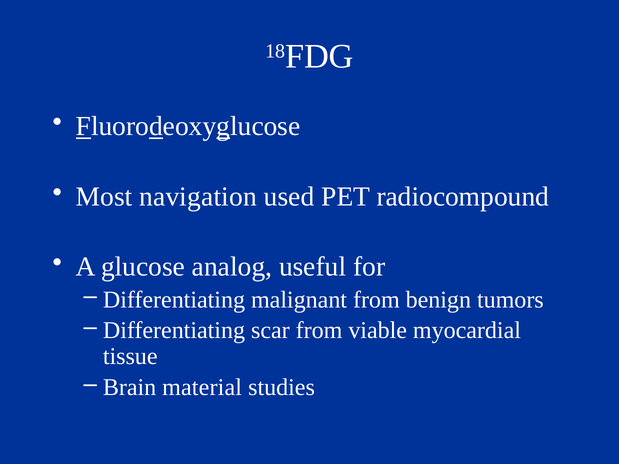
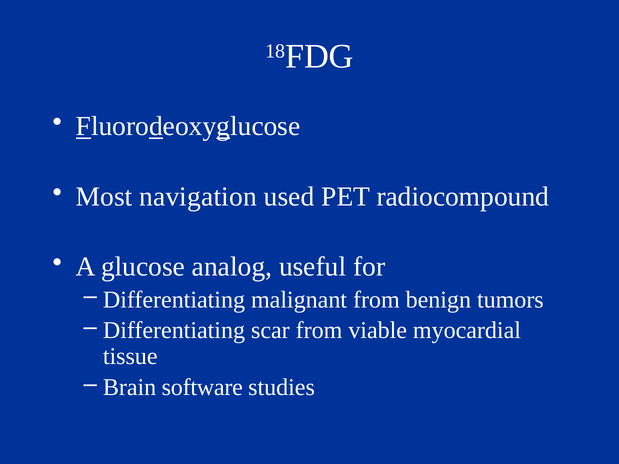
material: material -> software (202, 387)
